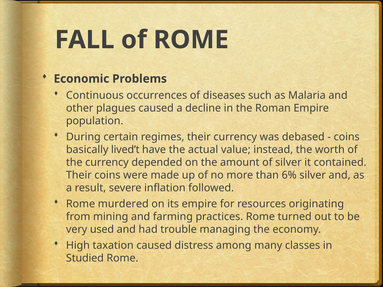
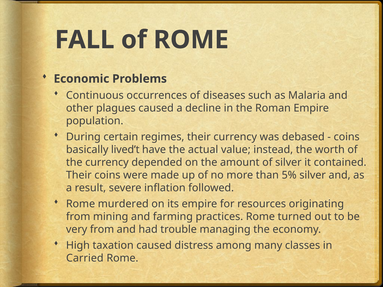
6%: 6% -> 5% (289, 175)
very used: used -> from (102, 229)
Studied: Studied -> Carried (85, 258)
